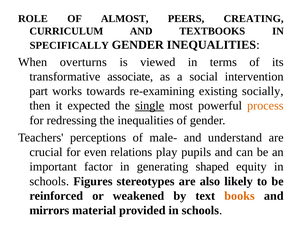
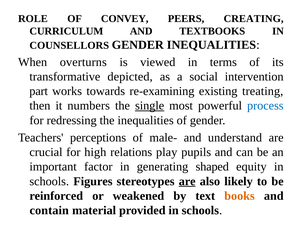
ALMOST: ALMOST -> CONVEY (125, 19)
SPECIFICALLY: SPECIFICALLY -> COUNSELLORS (69, 45)
associate: associate -> depicted (130, 77)
socially: socially -> treating (263, 91)
expected: expected -> numbers (89, 106)
process colour: orange -> blue (265, 106)
even: even -> high (95, 152)
are underline: none -> present (187, 182)
mirrors: mirrors -> contain (49, 211)
